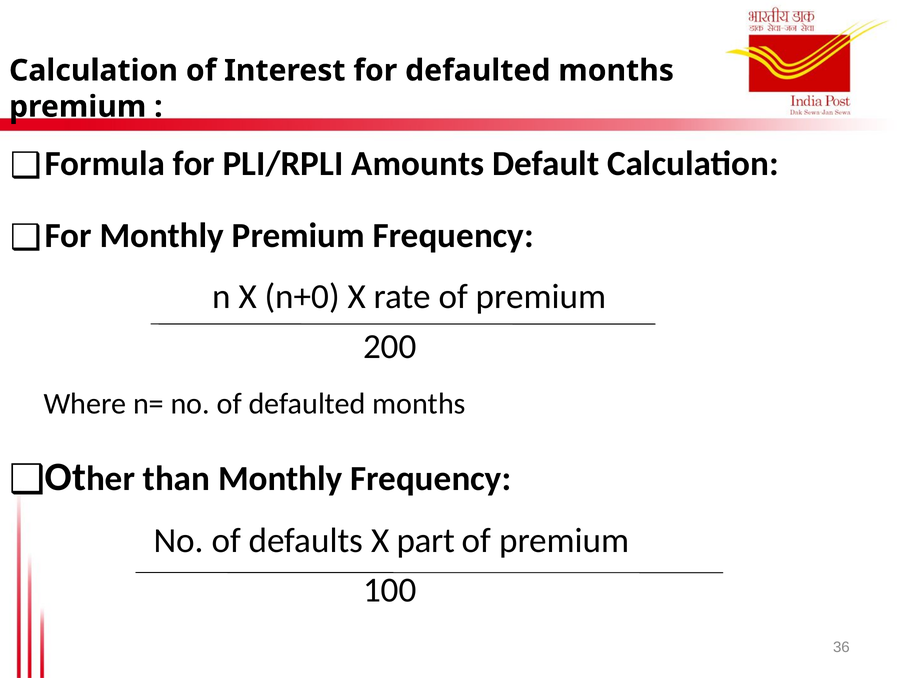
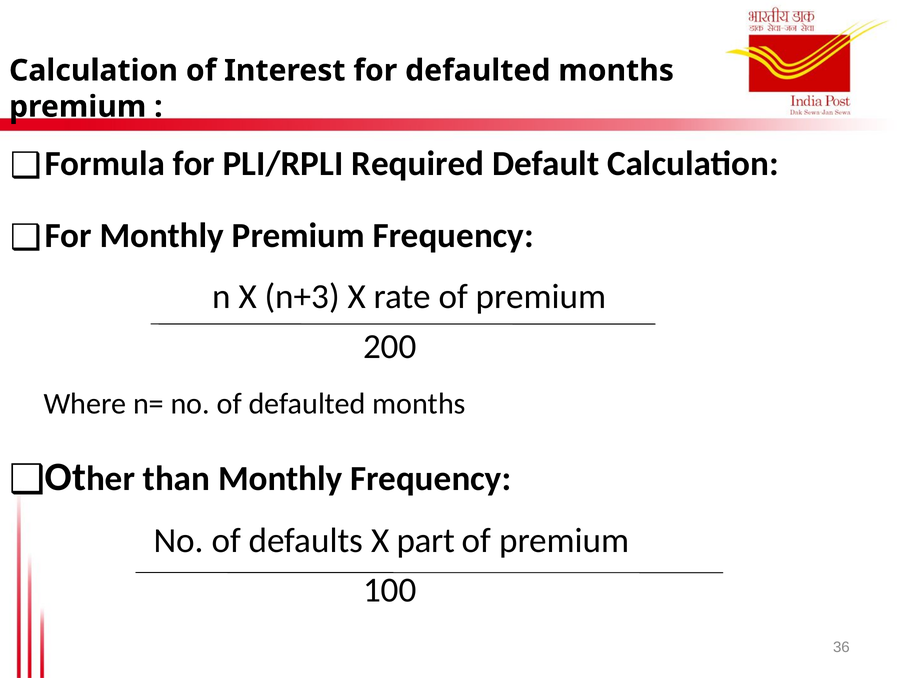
Amounts: Amounts -> Required (418, 164)
n+0: n+0 -> n+3 (302, 297)
